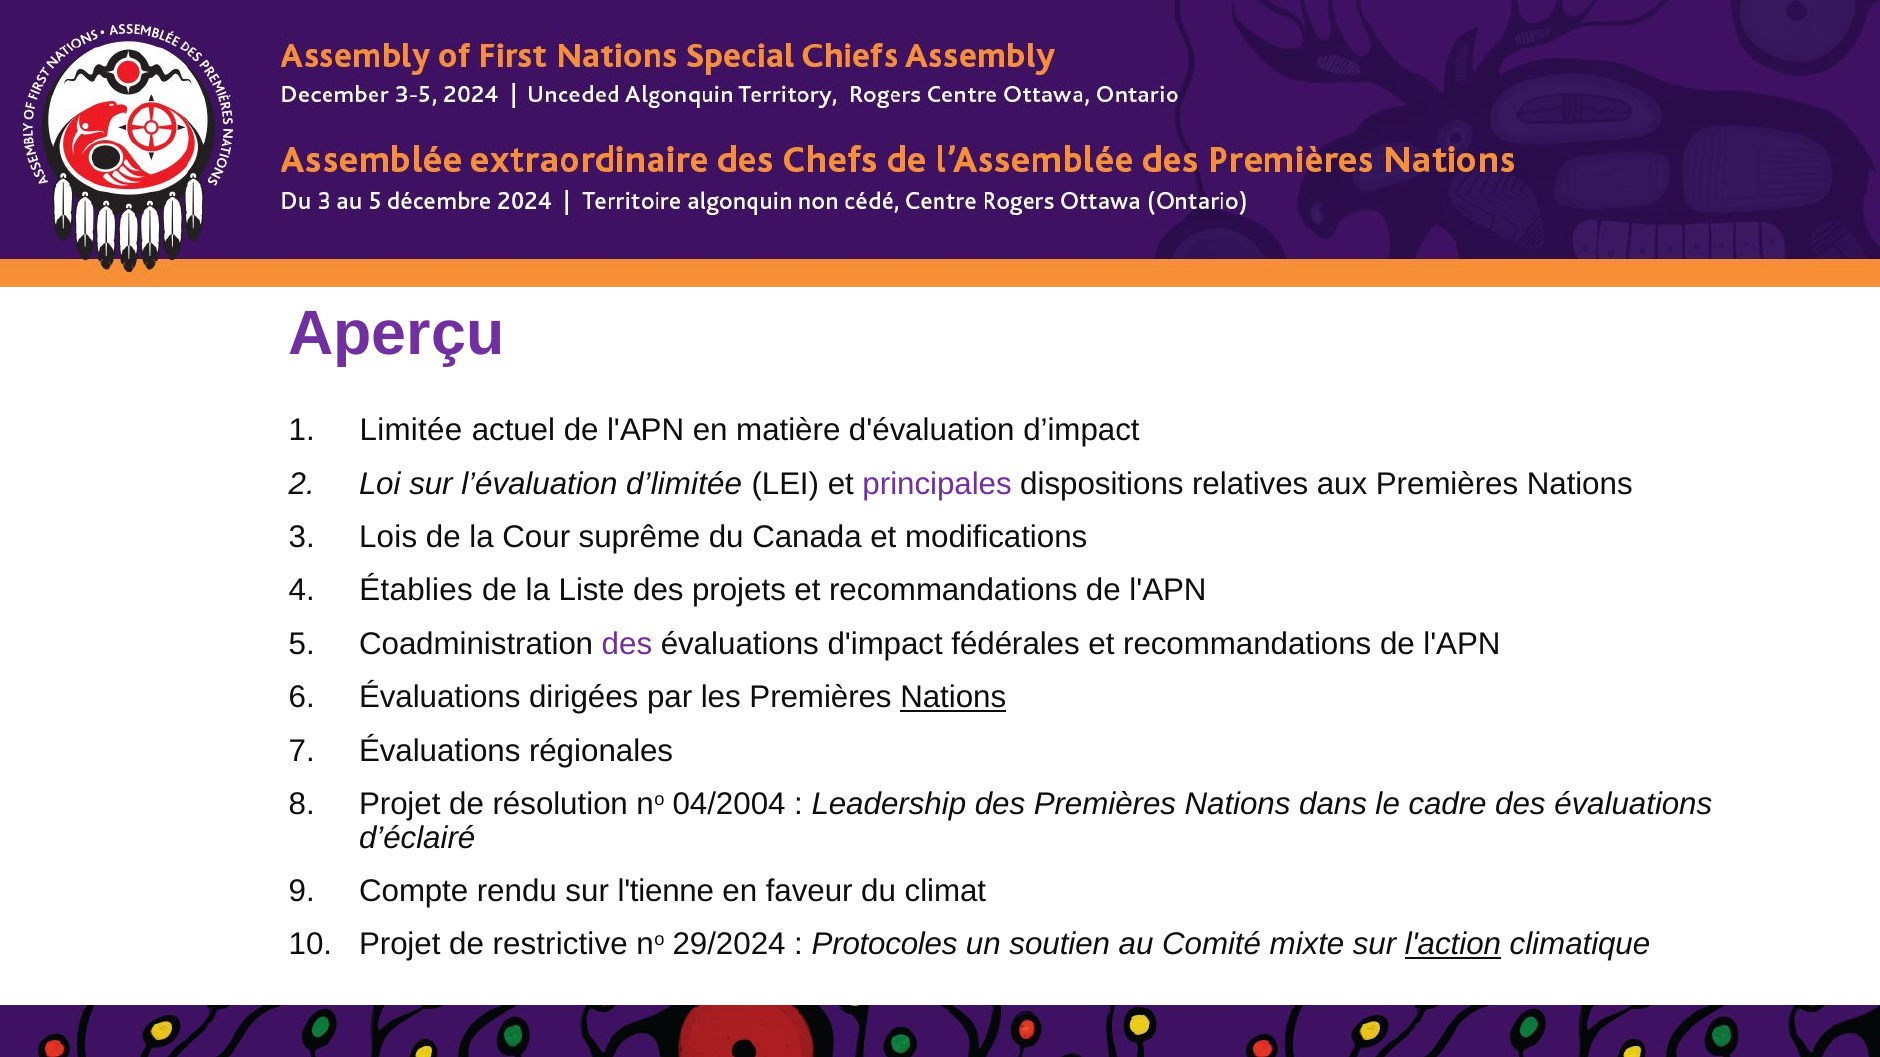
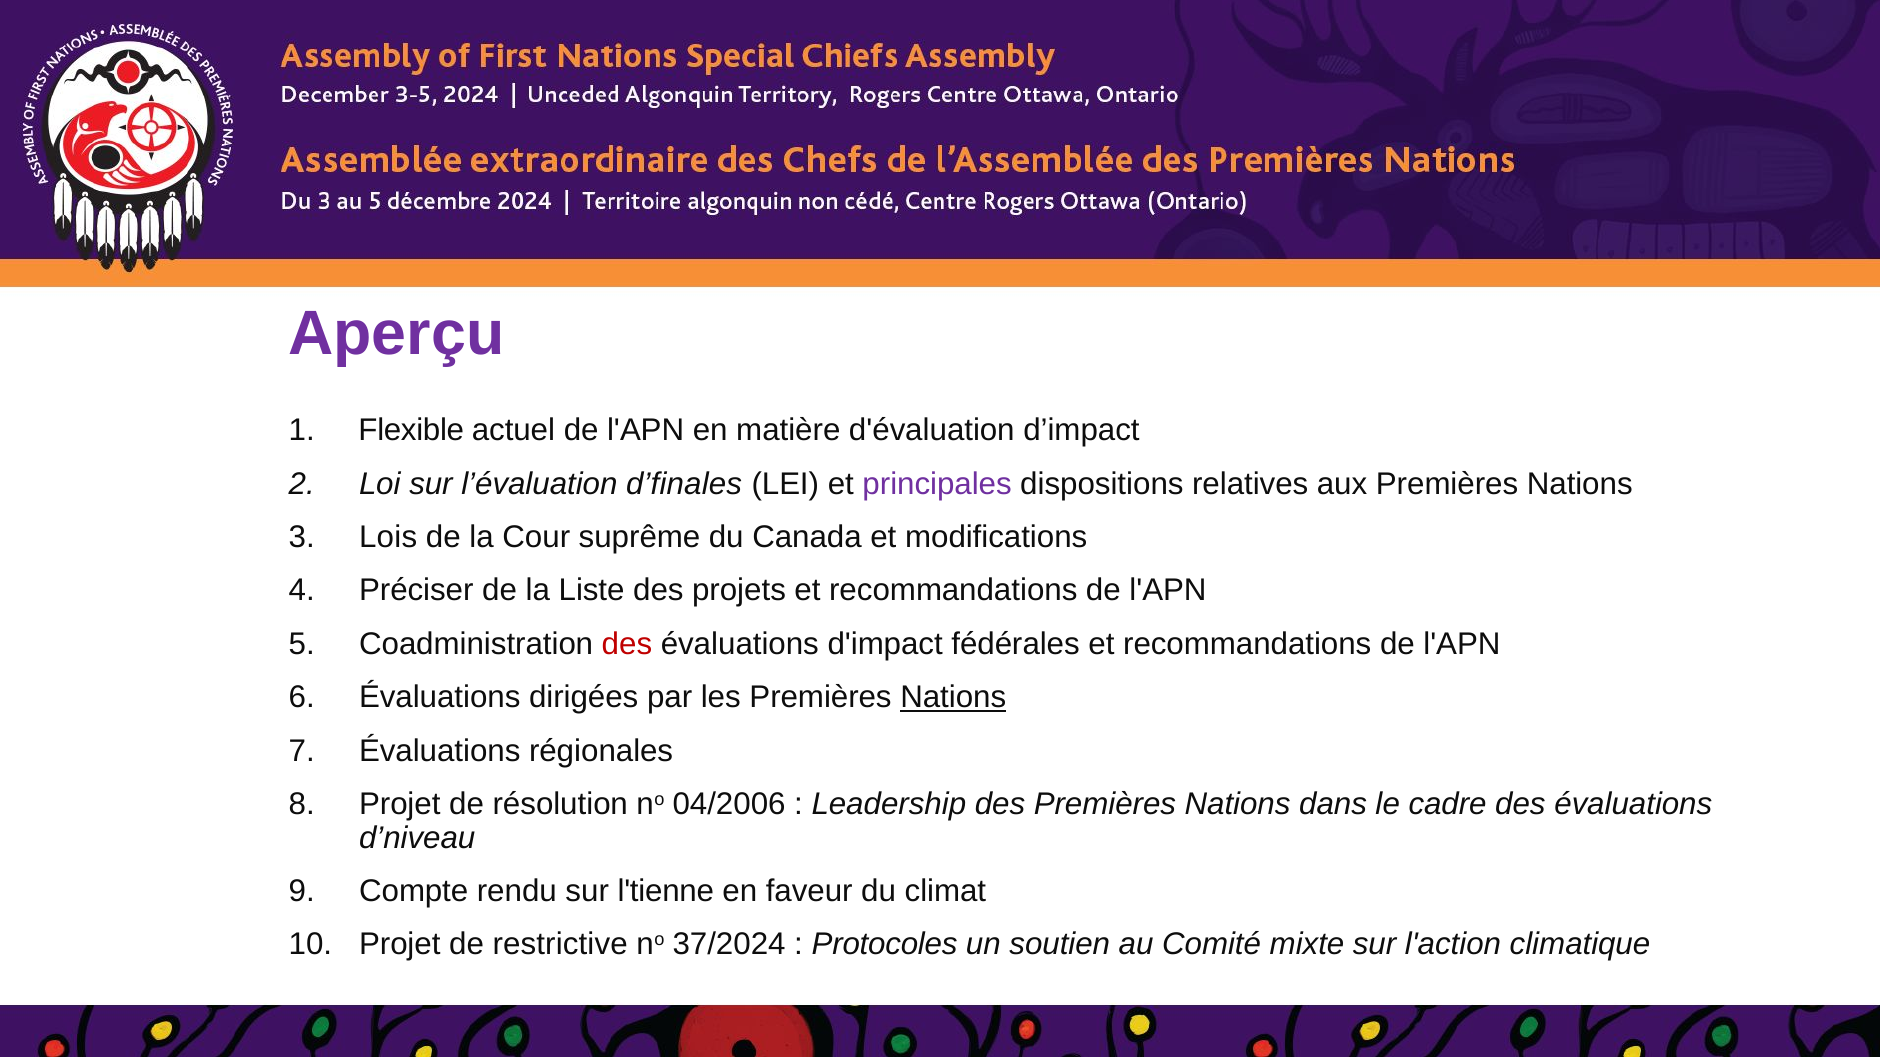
Limitée: Limitée -> Flexible (411, 431)
d’limitée: d’limitée -> d’finales (684, 484)
Établies: Établies -> Préciser (416, 591)
des colour: purple -> red (627, 644)
04/2004: 04/2004 -> 04/2006 (729, 804)
d’éclairé: d’éclairé -> d’niveau (417, 838)
29/2024: 29/2024 -> 37/2024 (729, 945)
l'action underline: present -> none (1453, 945)
